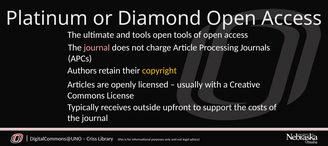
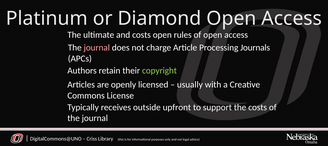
and tools: tools -> costs (142, 35)
open tools: tools -> rules (183, 35)
copyright colour: yellow -> light green (159, 71)
